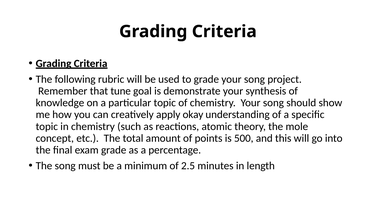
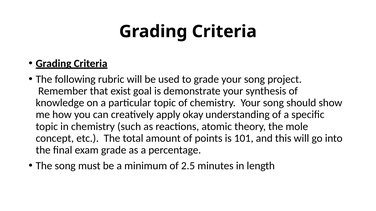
tune: tune -> exist (121, 91)
500: 500 -> 101 (244, 139)
